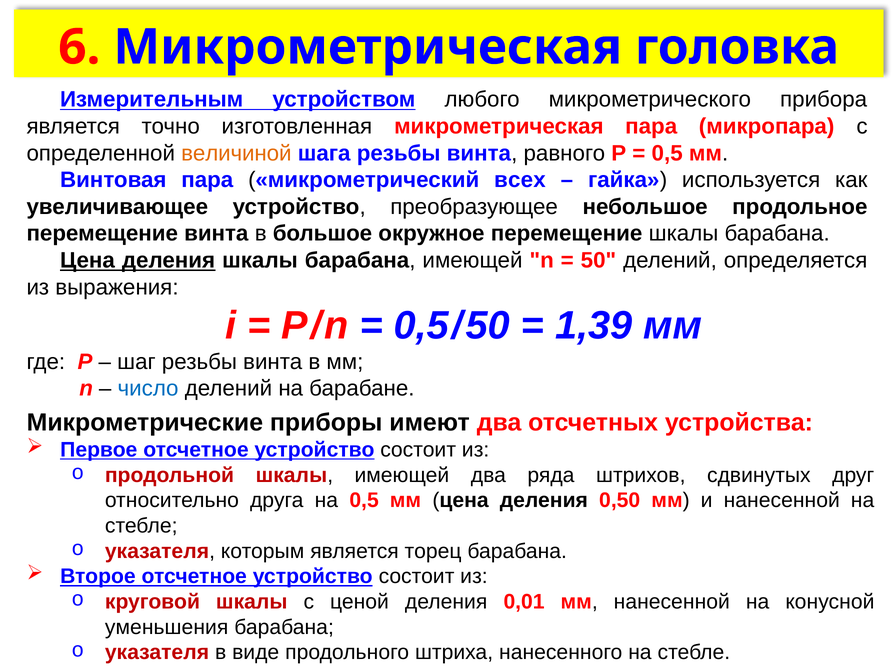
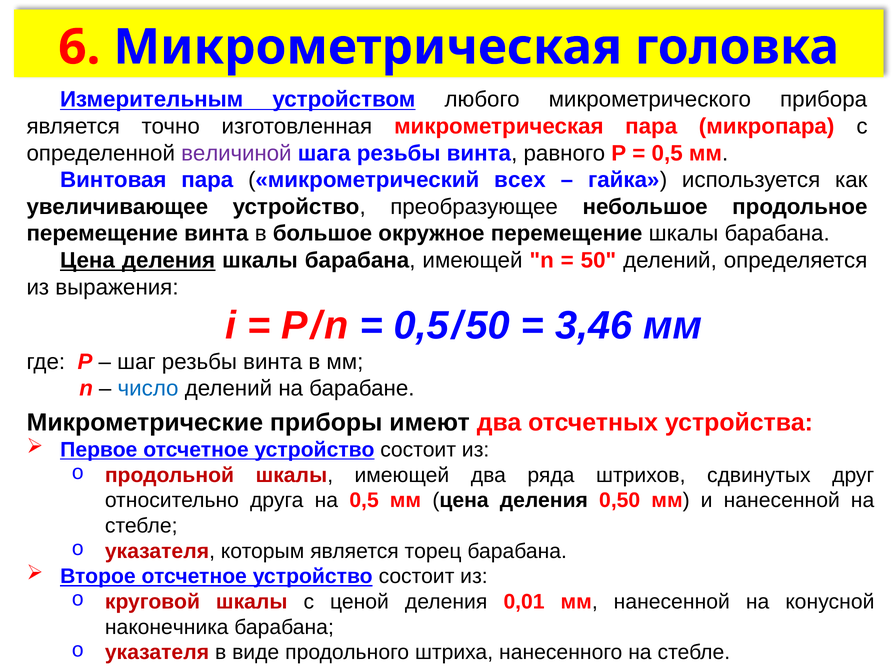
величиной colour: orange -> purple (236, 153)
1,39: 1,39 -> 3,46 (594, 326)
уменьшения: уменьшения -> наконечника (167, 628)
